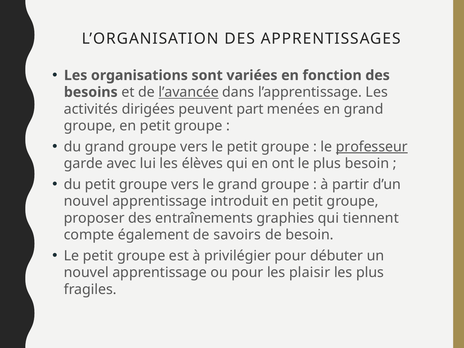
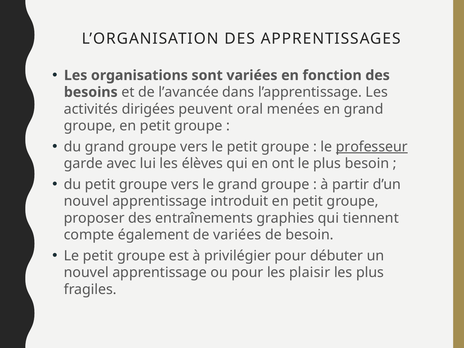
l’avancée underline: present -> none (189, 92)
part: part -> oral (250, 109)
de savoirs: savoirs -> variées (237, 235)
